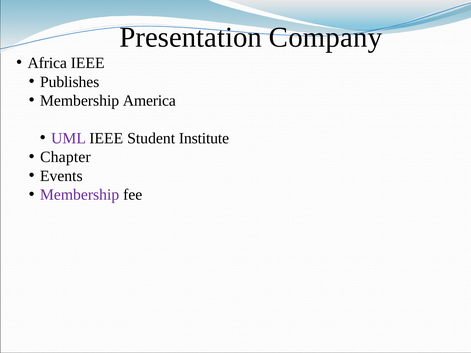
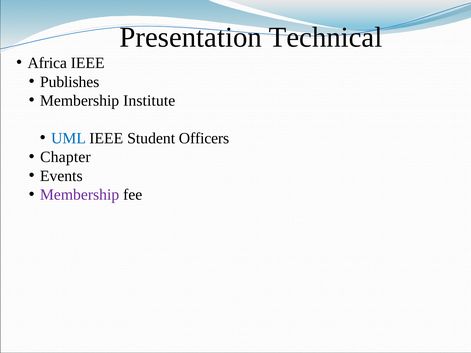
Company: Company -> Technical (326, 37)
America: America -> Institute (149, 101)
UML colour: purple -> blue (69, 138)
Institute: Institute -> Officers (204, 138)
